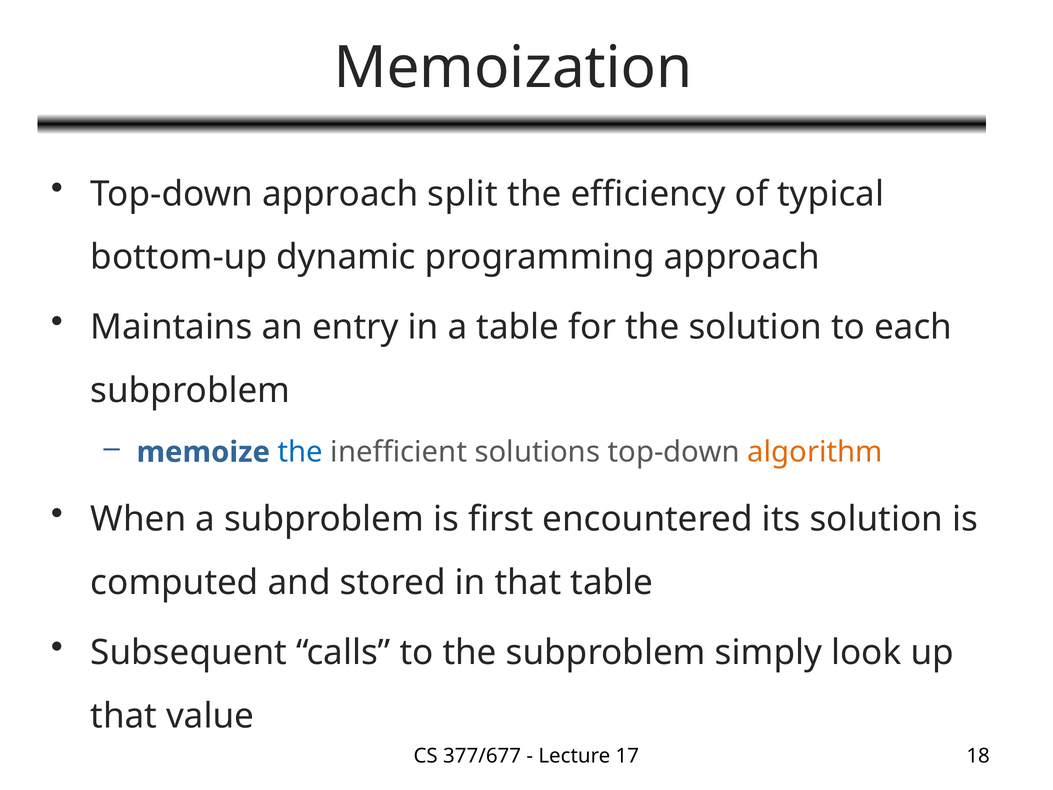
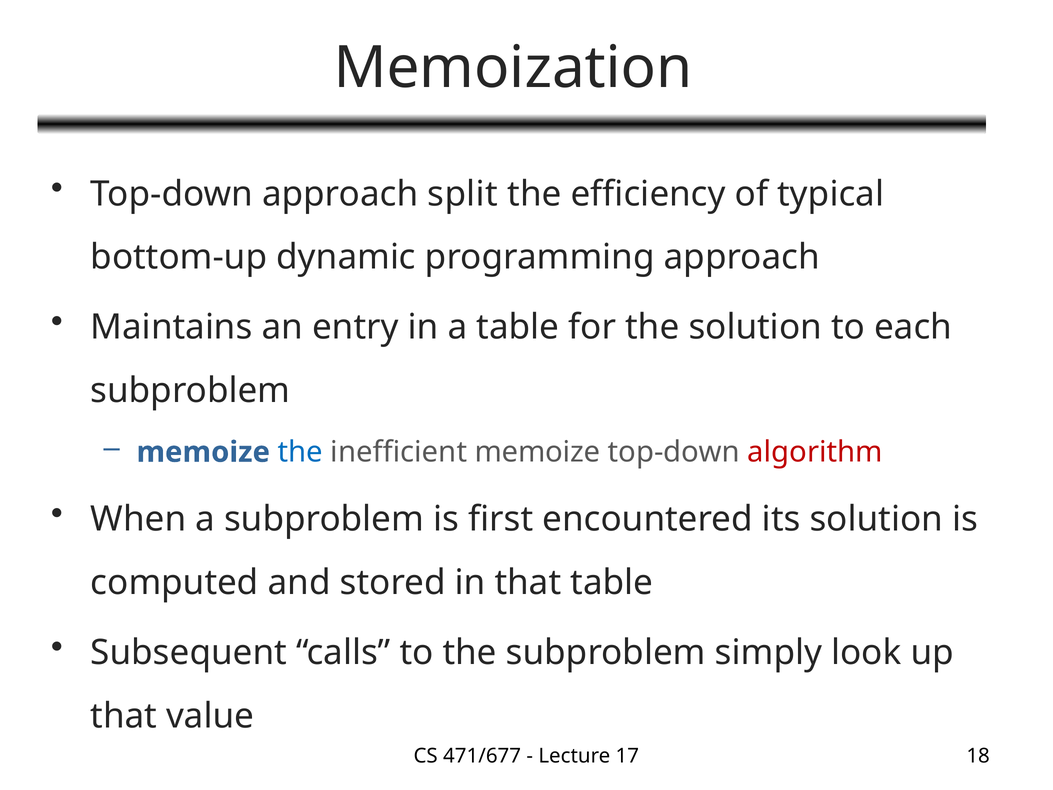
inefficient solutions: solutions -> memoize (538, 452)
algorithm colour: orange -> red (815, 452)
377/677: 377/677 -> 471/677 (482, 756)
